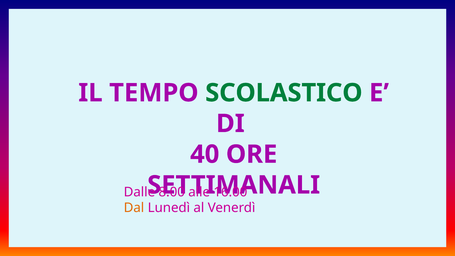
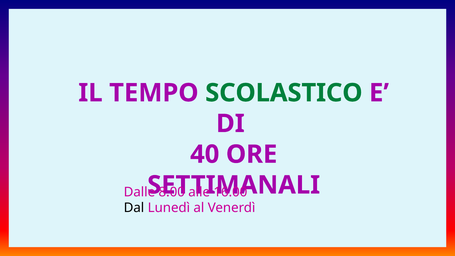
Dal colour: orange -> black (134, 208)
